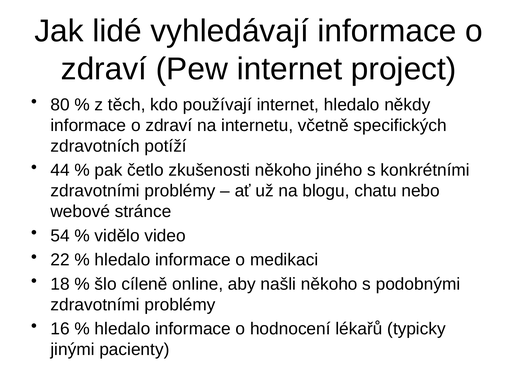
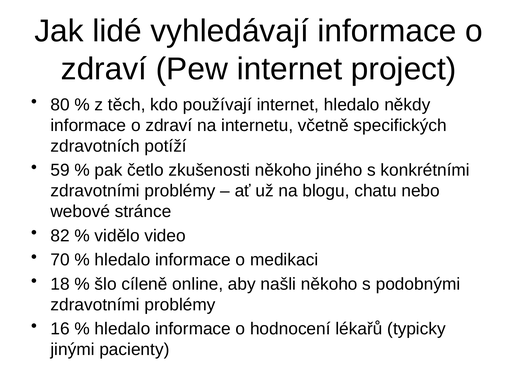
44: 44 -> 59 (60, 170)
54: 54 -> 82 (60, 236)
22: 22 -> 70 (60, 260)
